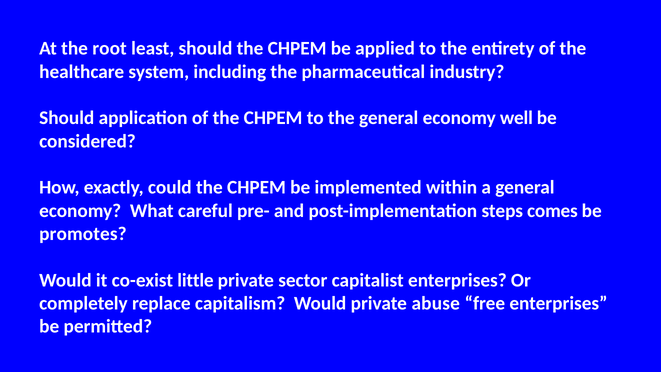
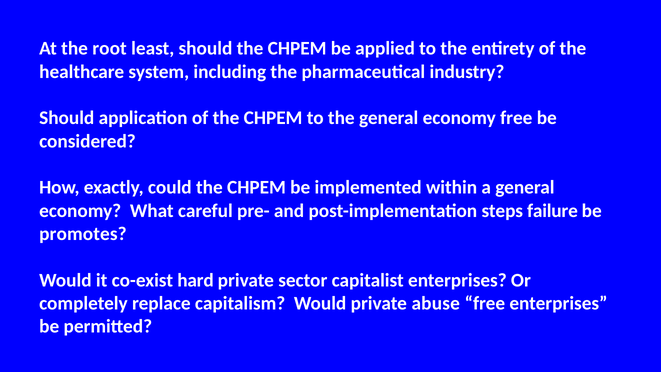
economy well: well -> free (516, 118)
comes: comes -> failure (552, 211)
little: little -> hard (195, 280)
